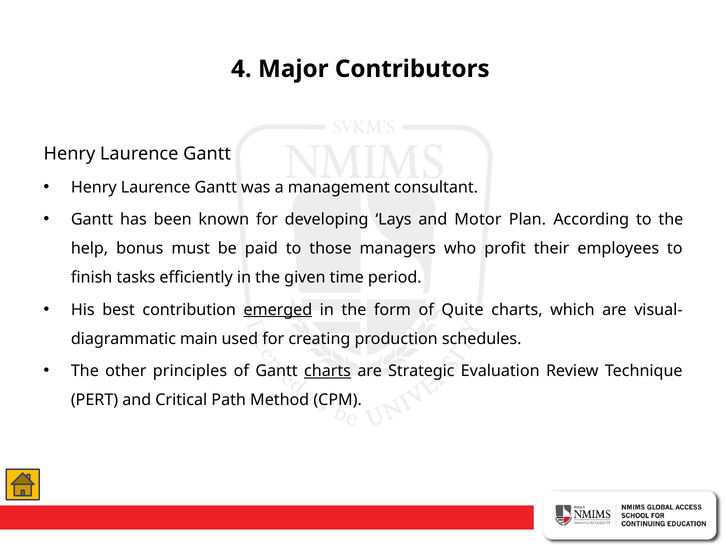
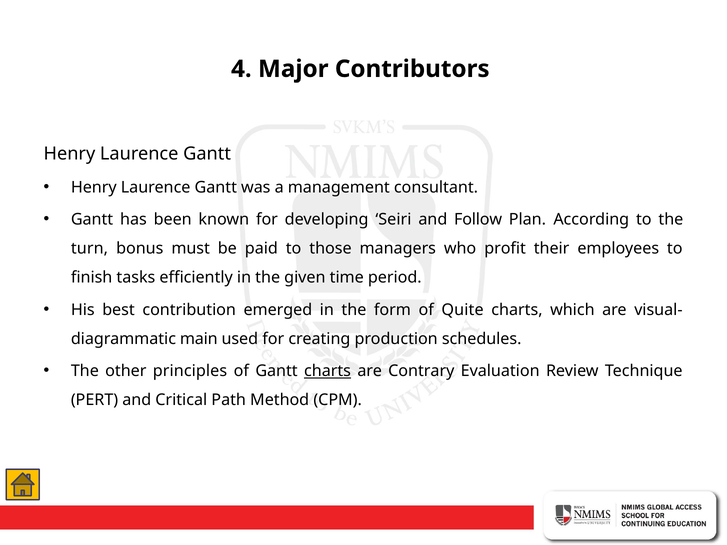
Lays: Lays -> Seiri (393, 220)
Motor: Motor -> Follow (478, 220)
help: help -> turn (89, 249)
emerged underline: present -> none (278, 310)
Strategic: Strategic -> Contrary (421, 371)
